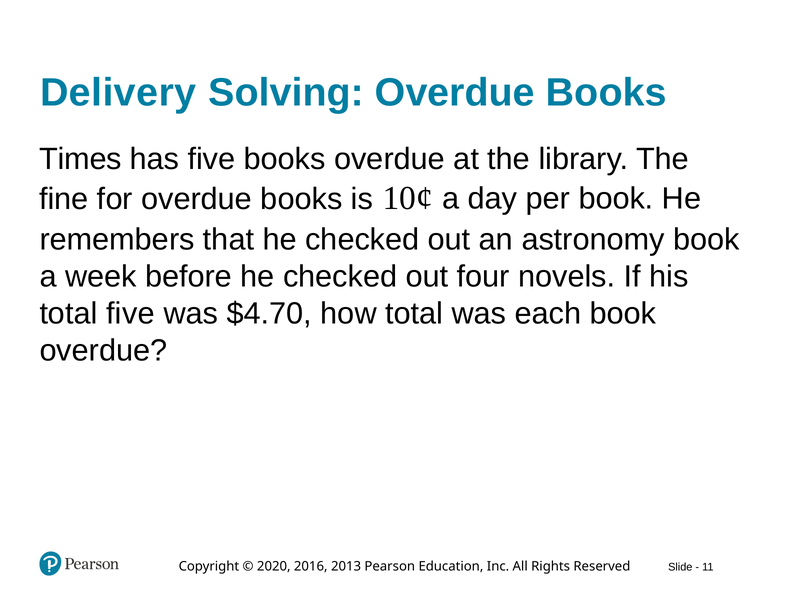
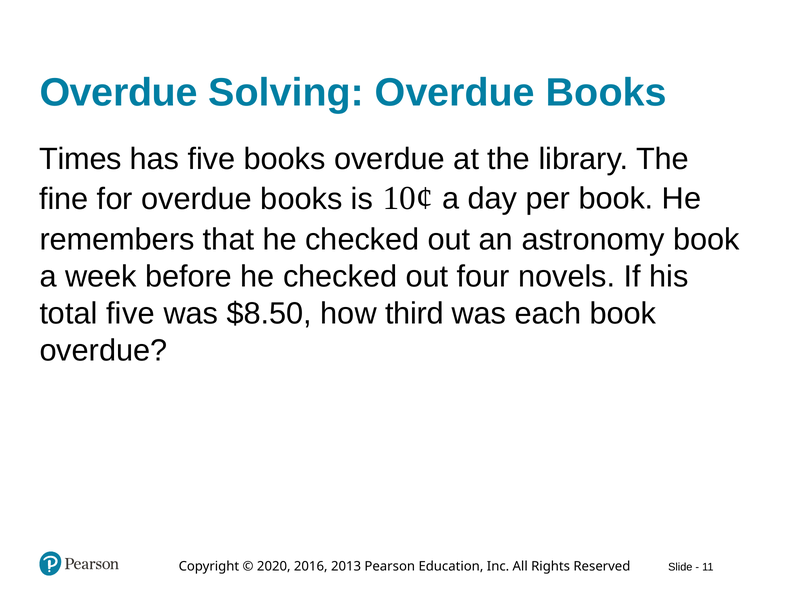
Delivery: Delivery -> Overdue (119, 92)
$4.70: $4.70 -> $8.50 (269, 313)
how total: total -> third (414, 313)
